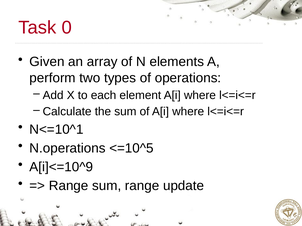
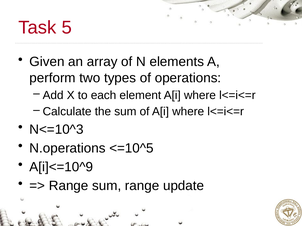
0: 0 -> 5 (67, 28)
N<=10^1: N<=10^1 -> N<=10^3 (56, 130)
